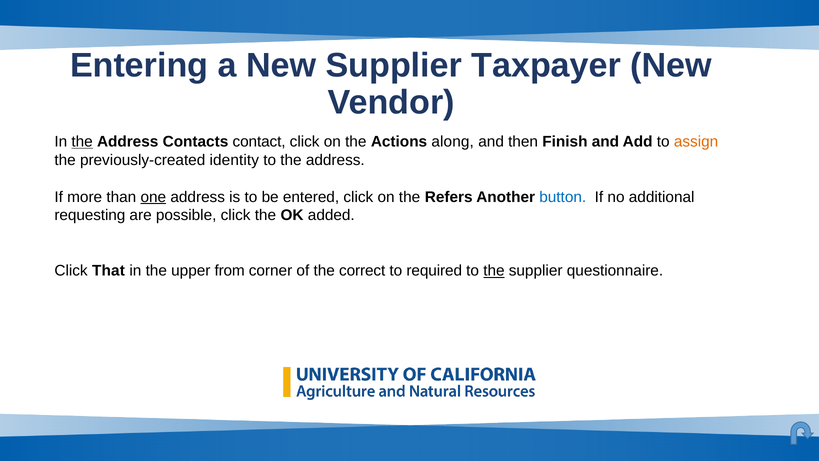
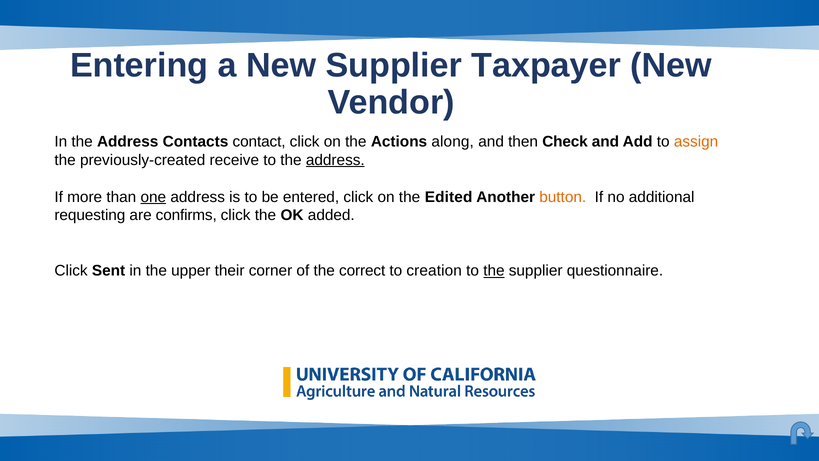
the underline: present -> none (82, 142)
Finish: Finish -> Check (565, 142)
identity: identity -> receive (234, 160)
address underline: none -> present (335, 160)
Refers: Refers -> Edited (449, 197)
button colour: blue -> orange (563, 197)
possible: possible -> confirms (186, 215)
That: That -> Sent (109, 271)
from: from -> their (230, 271)
required: required -> creation (434, 271)
